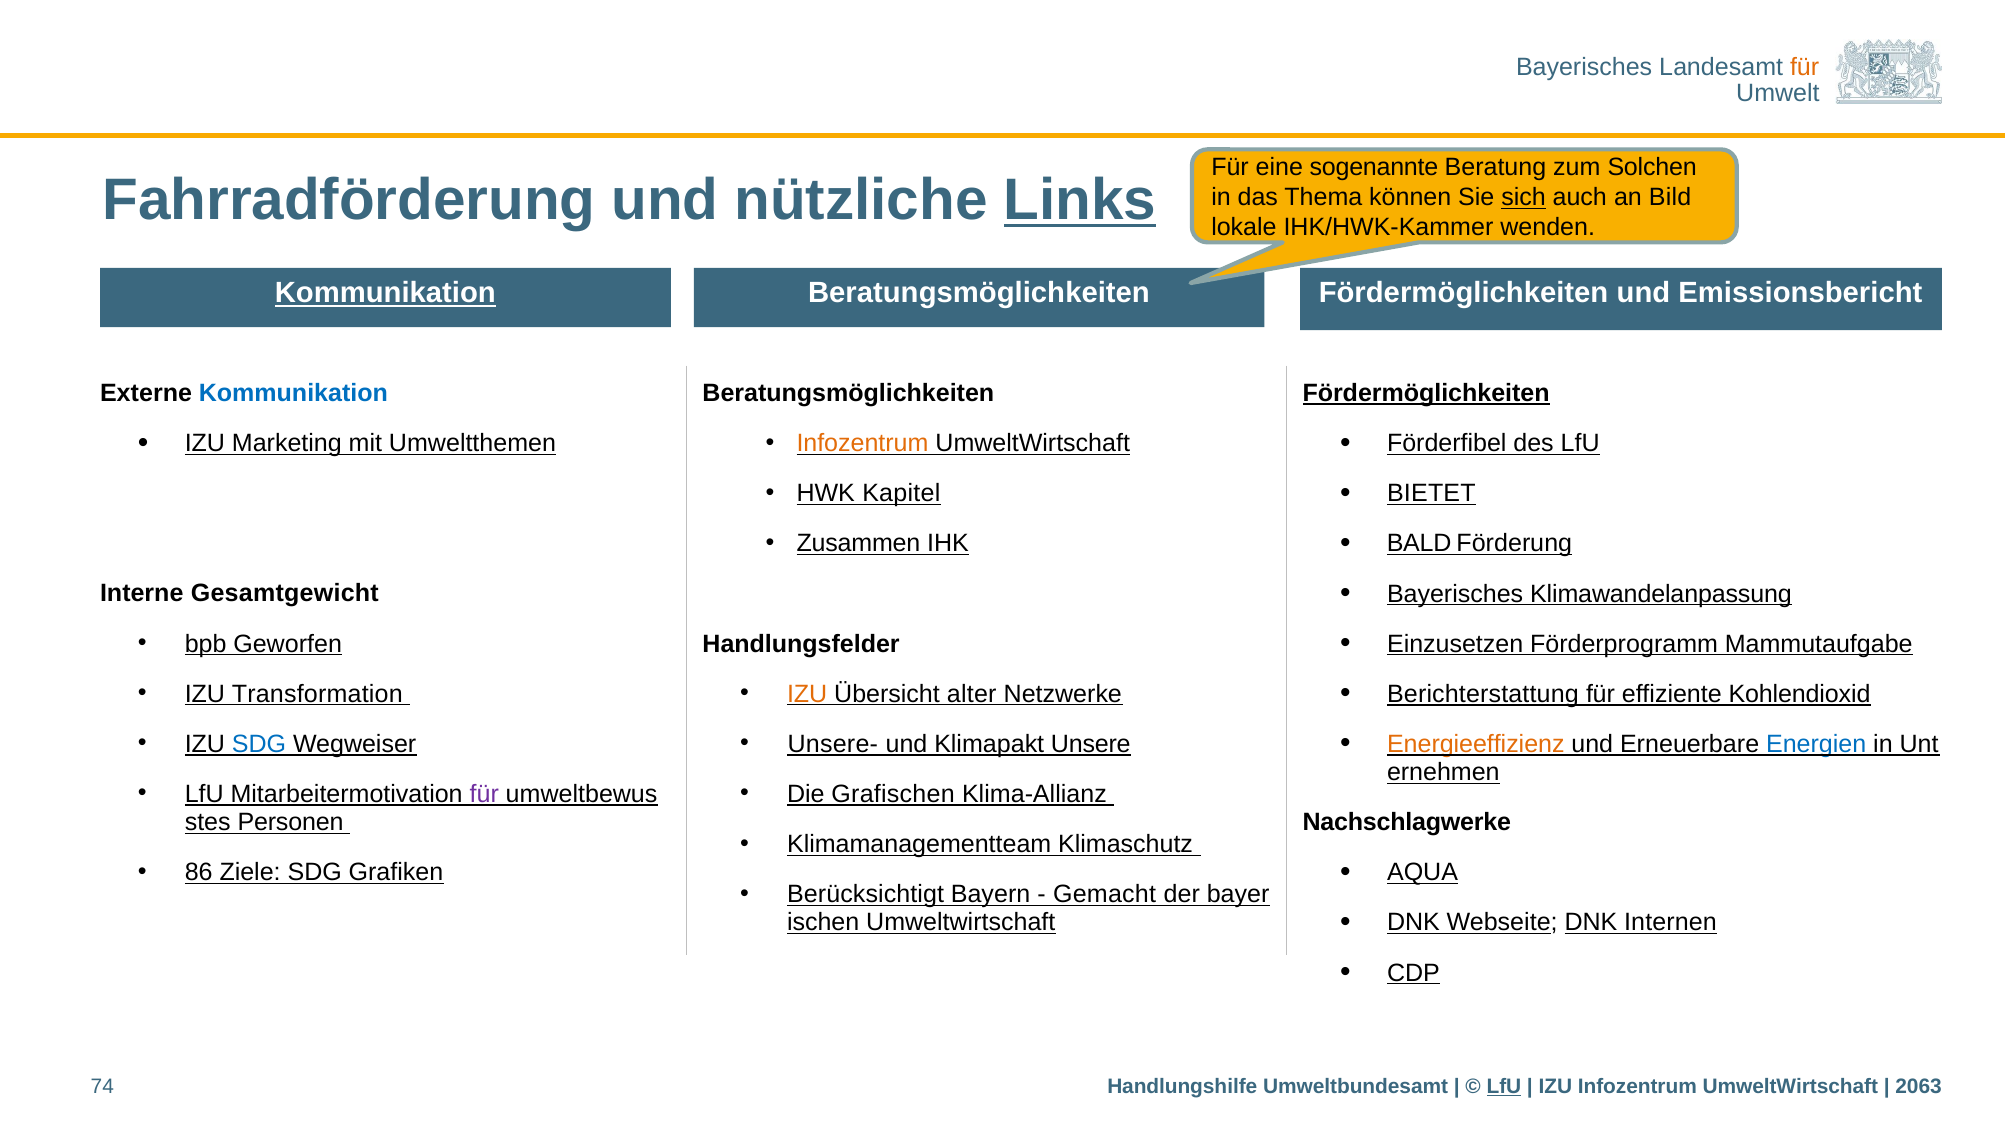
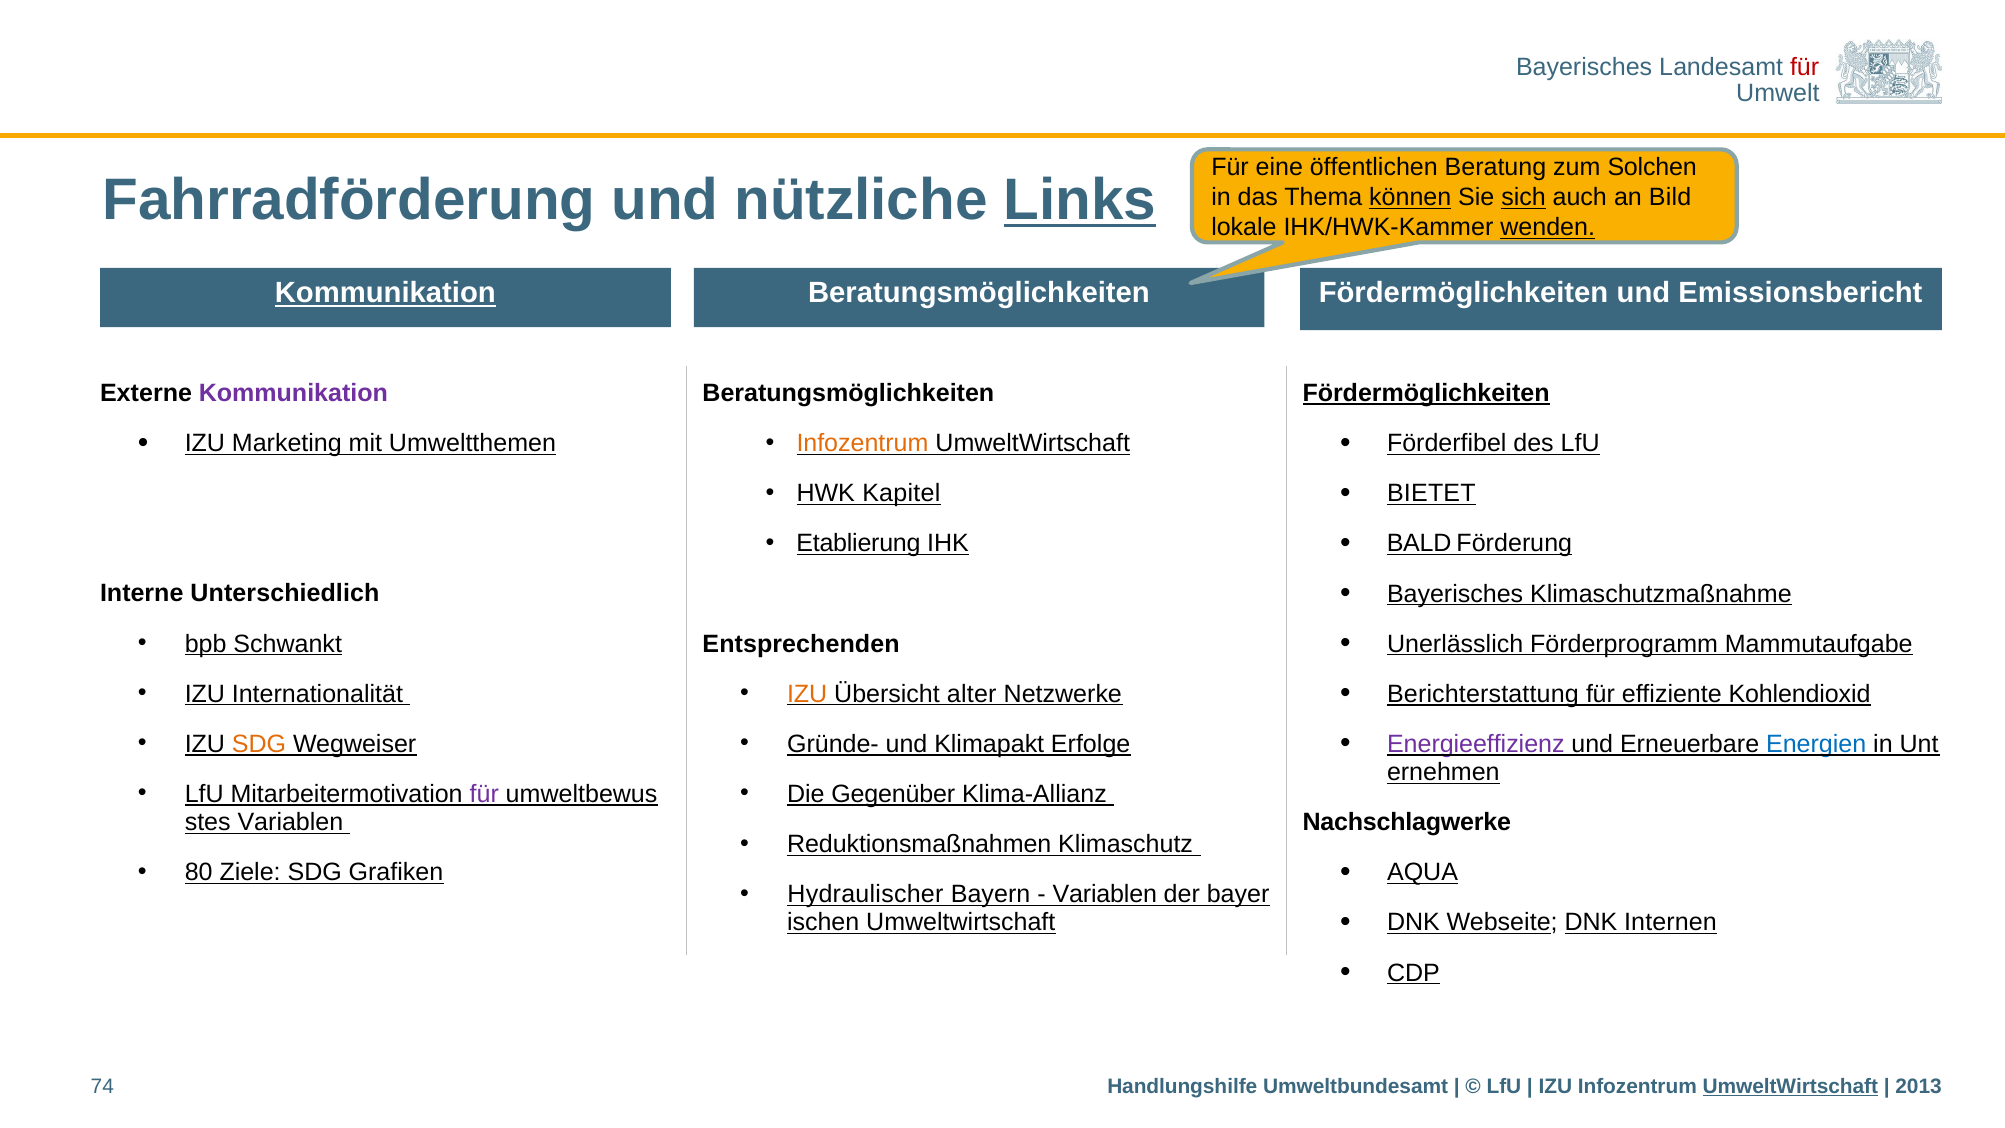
für colour: orange -> red (1805, 67)
sogenannte: sogenannte -> öffentlichen (1374, 167)
können underline: none -> present (1410, 198)
wenden underline: none -> present (1548, 228)
Kommunikation colour: blue -> purple (293, 393)
Zusammen: Zusammen -> Etablierung (858, 543)
Klimawandelanpassung: Klimawandelanpassung -> Klimaschutzmaßnahme (1661, 594)
Gesamtgewicht: Gesamtgewicht -> Unterschiedlich (285, 594)
Einzusetzen: Einzusetzen -> Unerlässlich (1455, 644)
Geworfen: Geworfen -> Schwankt (288, 644)
Handlungsfelder: Handlungsfelder -> Entsprechenden (801, 644)
Transformation: Transformation -> Internationalität (317, 694)
Energieeffizienz colour: orange -> purple (1476, 744)
SDG colour: blue -> orange (259, 744)
Unsere-: Unsere- -> Gründe- (833, 744)
Unsere: Unsere -> Erfolge (1091, 744)
Grafischen: Grafischen -> Gegenüber (893, 794)
Personen: Personen -> Variablen (290, 822)
Klimamanagementteam: Klimamanagementteam -> Reduktionsmaßnahmen (919, 844)
86: 86 -> 80 (199, 872)
Berücksichtigt: Berücksichtigt -> Hydraulischer (865, 894)
Gemacht: Gemacht -> Variablen (1105, 894)
LfU underline: present -> none (1504, 1087)
UmweltWirtschaft underline: none -> present (1790, 1087)
2063: 2063 -> 2013 (1919, 1087)
